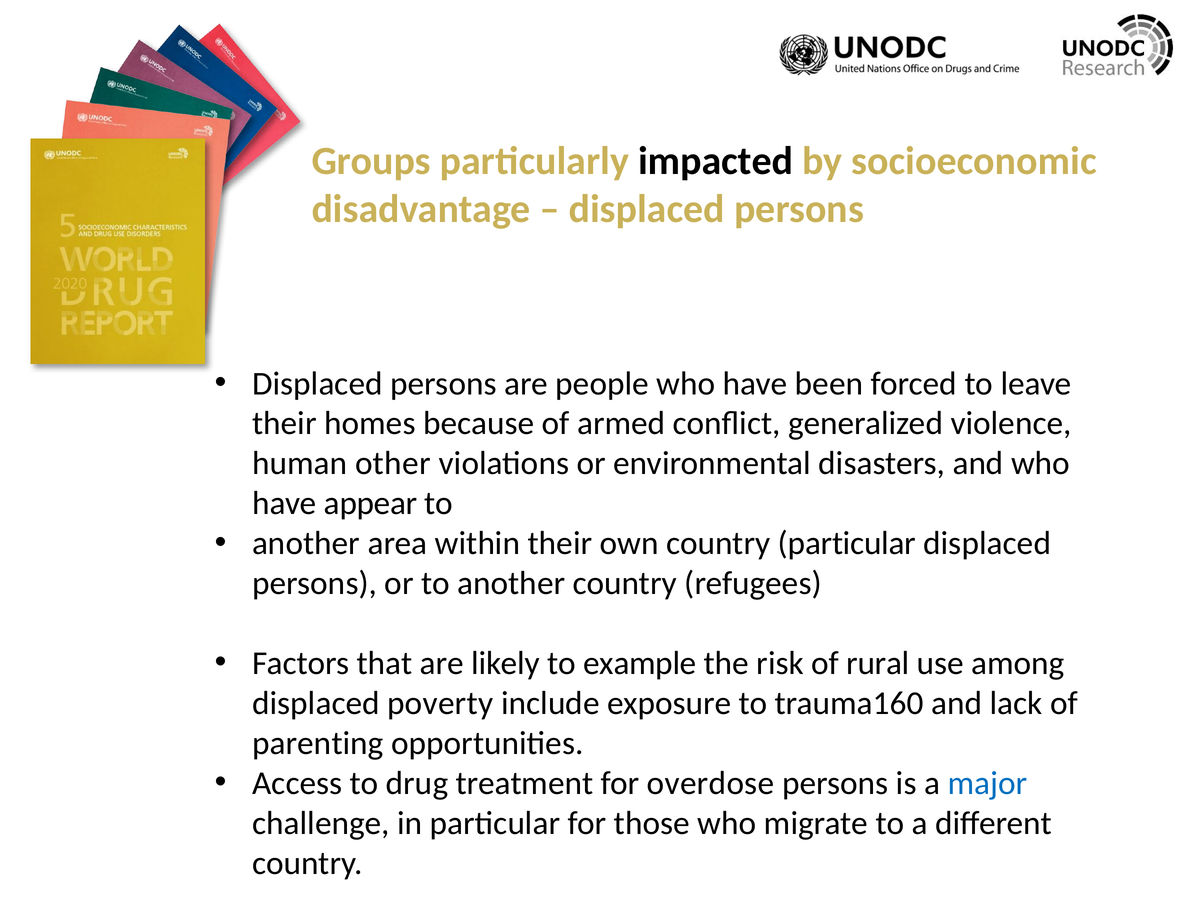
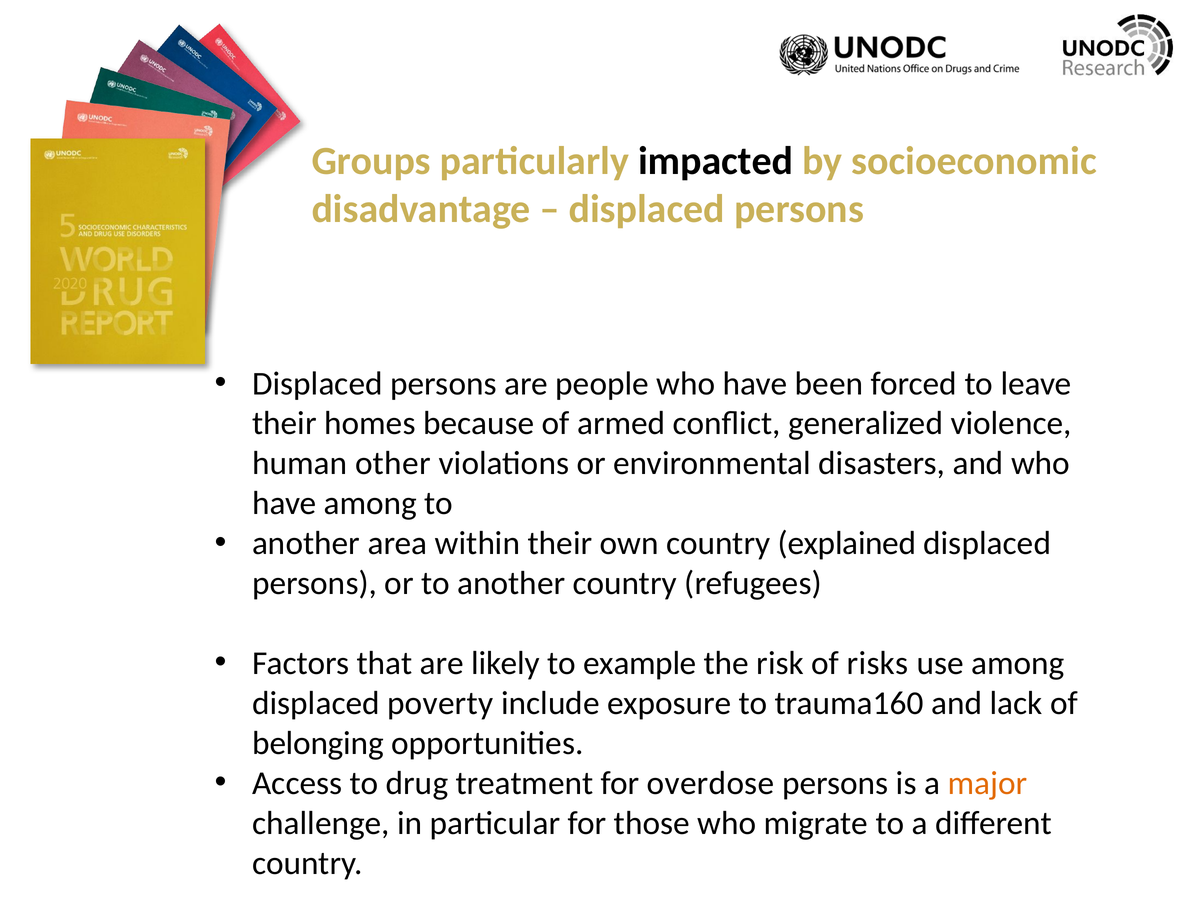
have appear: appear -> among (371, 504)
country particular: particular -> explained (847, 544)
rural: rural -> risks (878, 664)
parenting: parenting -> belonging (318, 743)
major colour: blue -> orange (988, 783)
